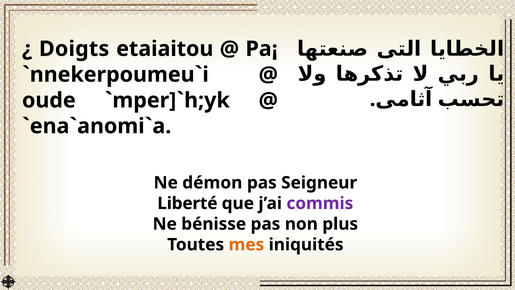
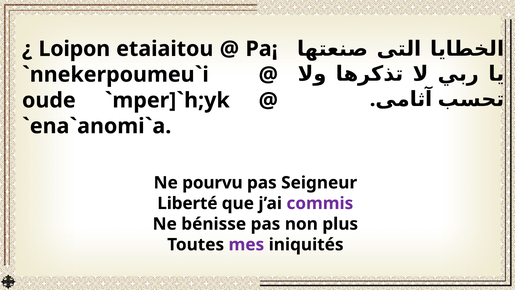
Doigts: Doigts -> Loipon (74, 49)
démon: démon -> pourvu (212, 183)
mes colour: orange -> purple (246, 244)
